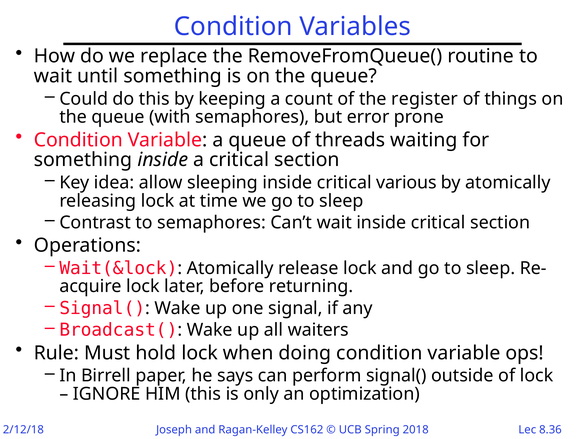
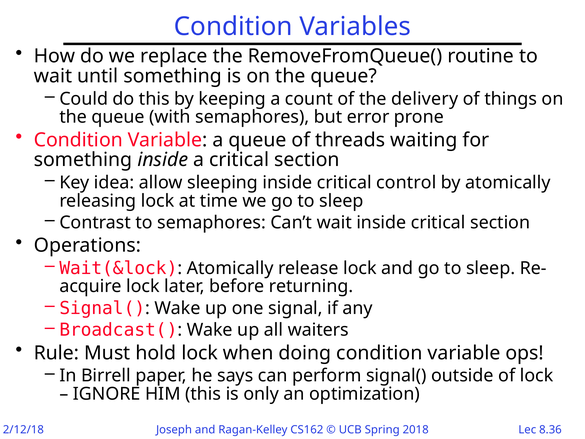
register: register -> delivery (425, 99)
various: various -> control (406, 182)
